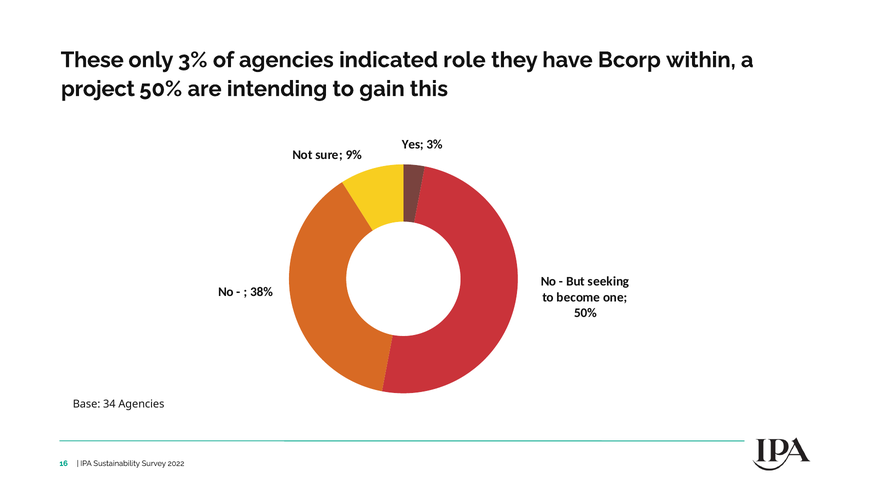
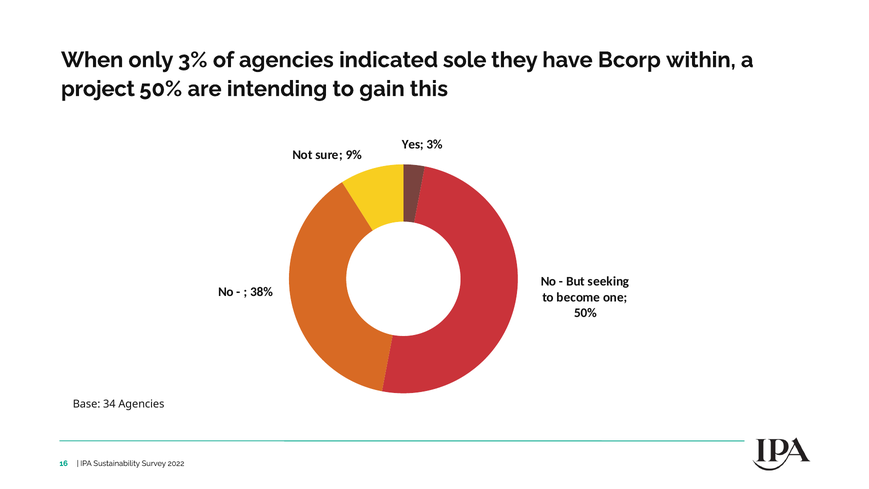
These: These -> When (92, 60)
role: role -> sole (465, 60)
